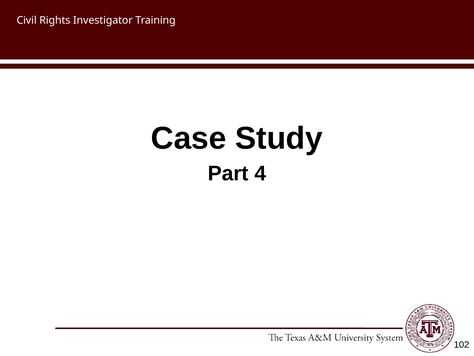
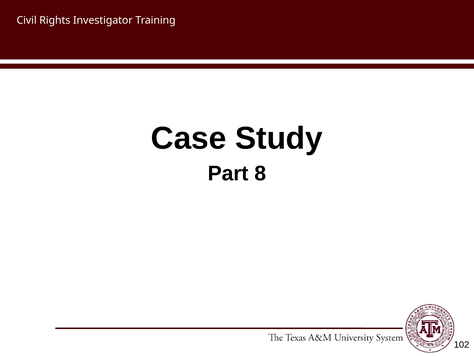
4: 4 -> 8 (260, 173)
